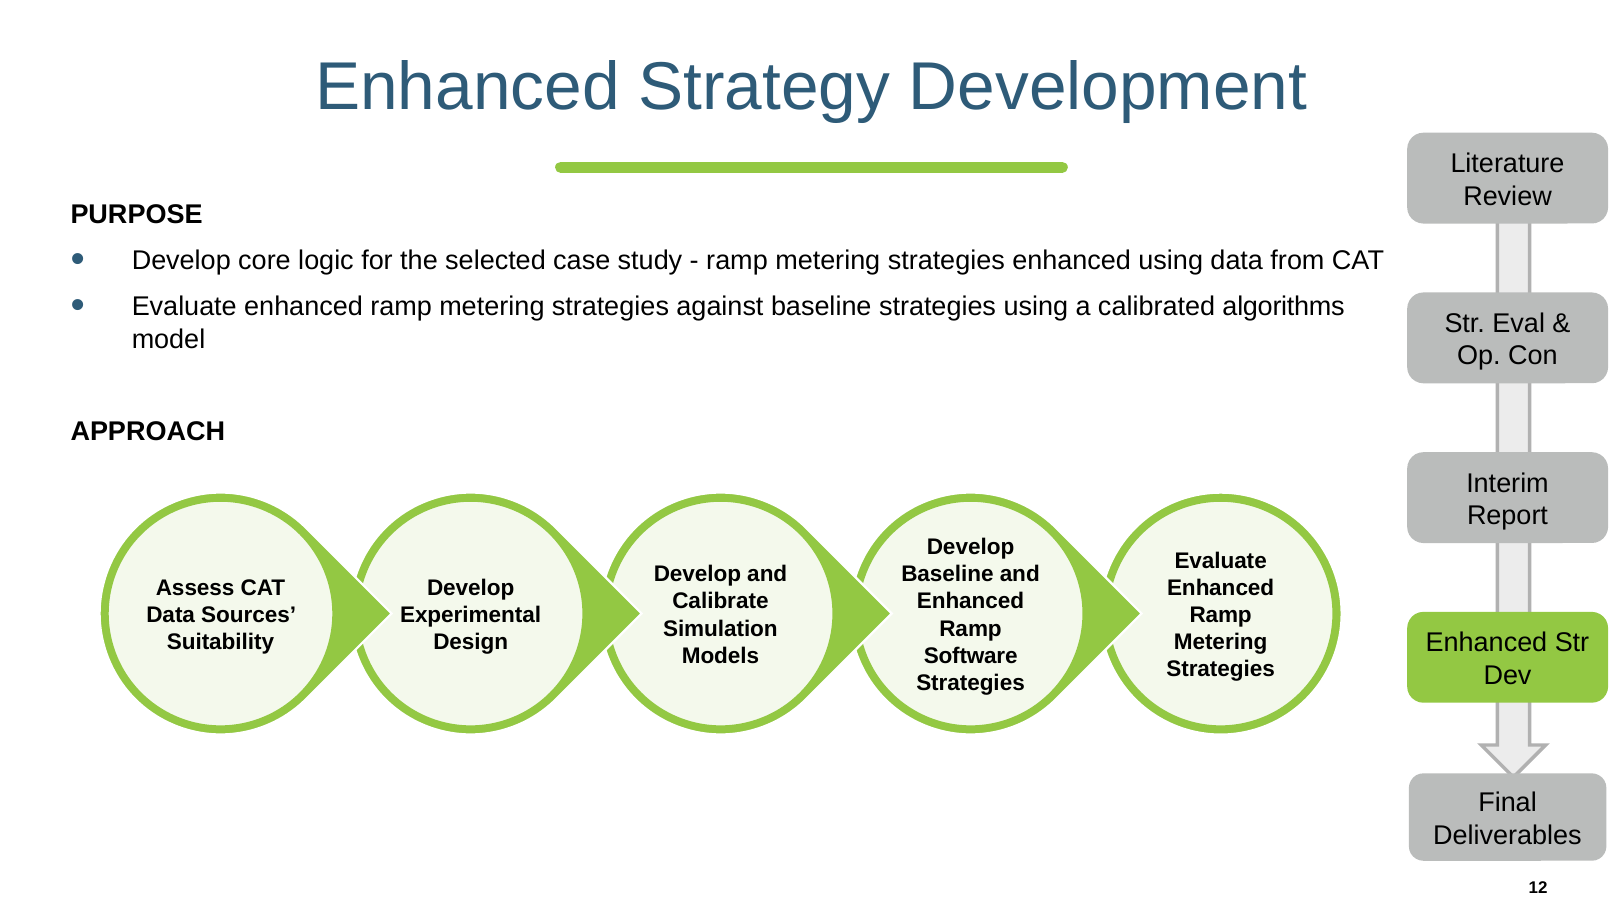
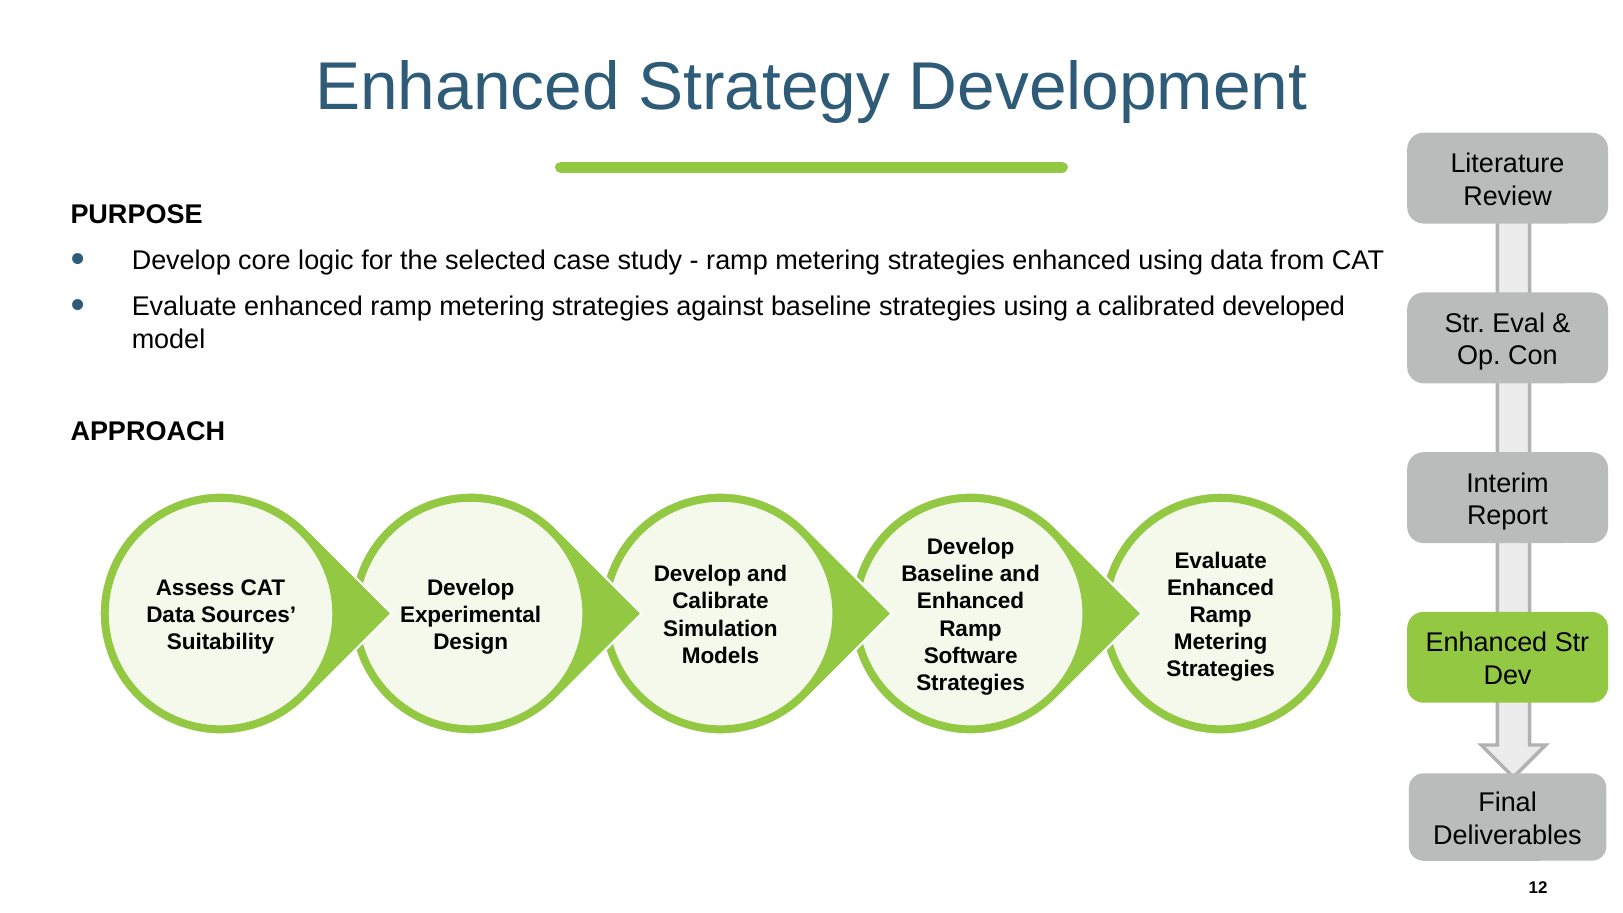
algorithms: algorithms -> developed (1284, 307)
